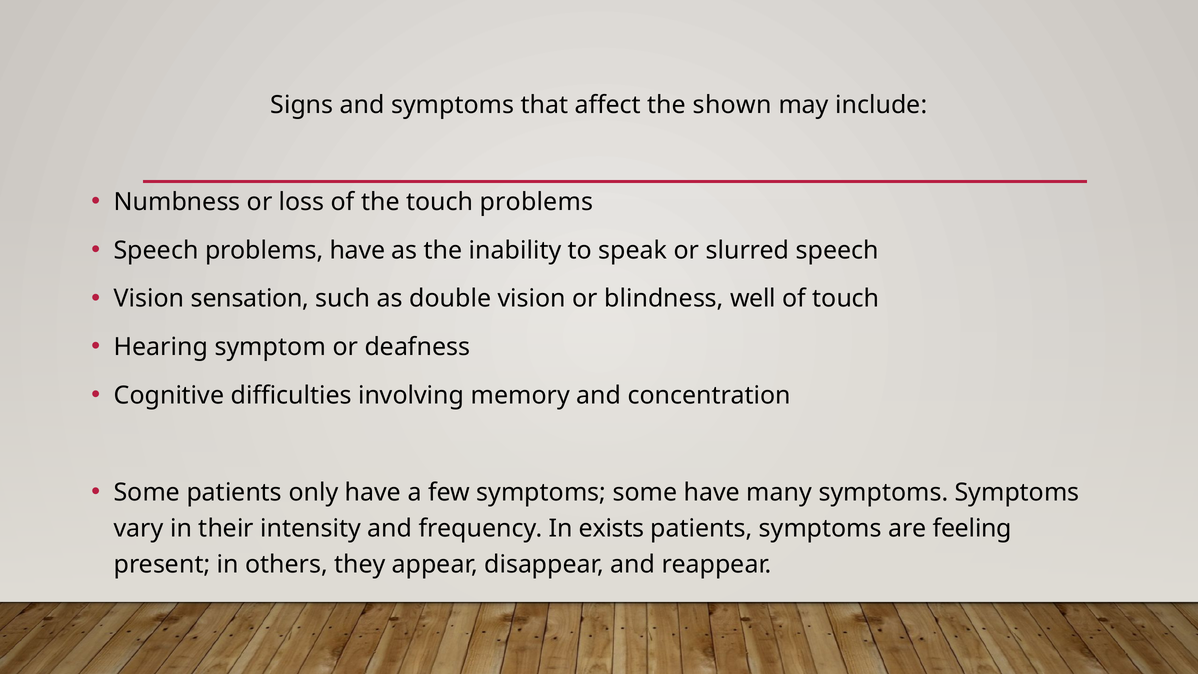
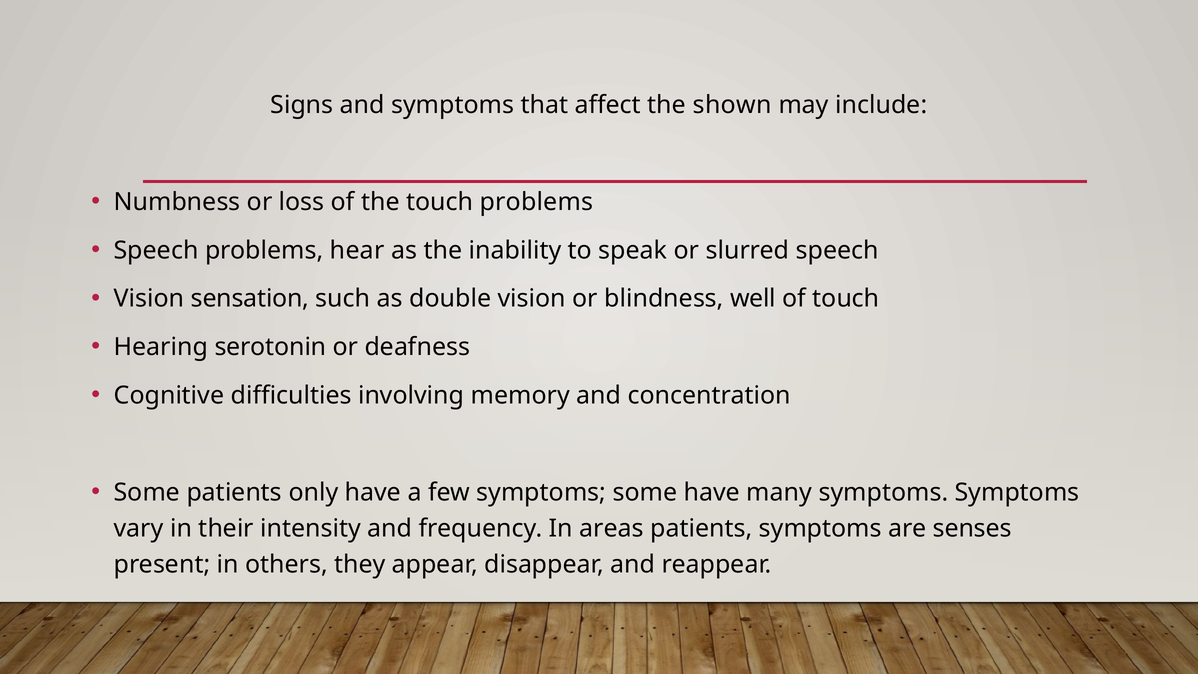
problems have: have -> hear (357, 250)
symptom: symptom -> serotonin (270, 347)
exists: exists -> areas (611, 528)
feeling: feeling -> senses (972, 528)
